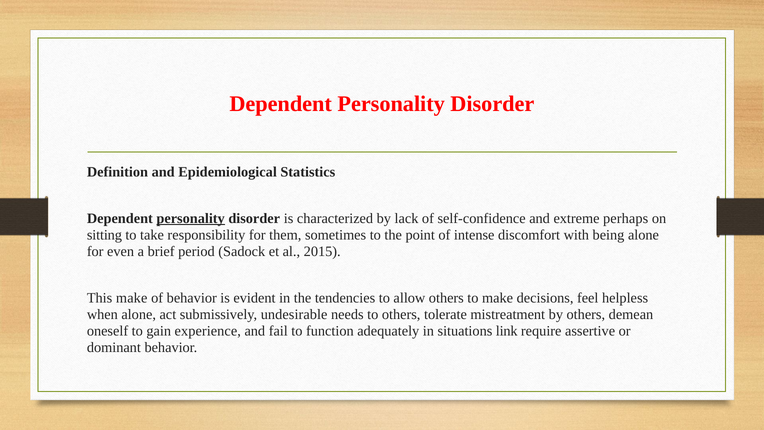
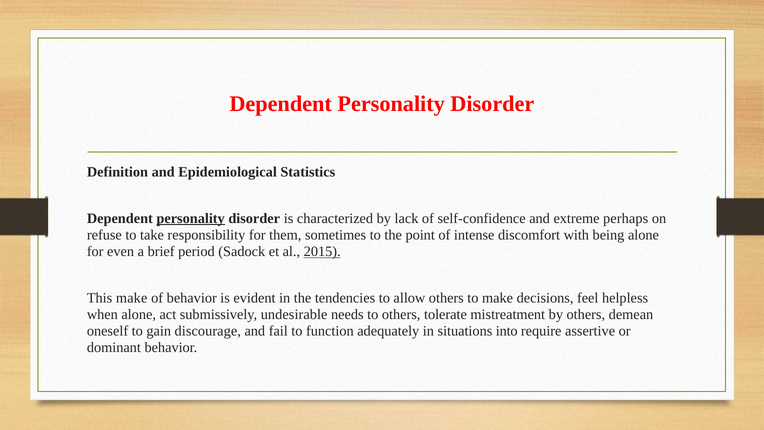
sitting: sitting -> refuse (104, 235)
2015 underline: none -> present (322, 251)
experience: experience -> discourage (208, 331)
link: link -> into (507, 331)
